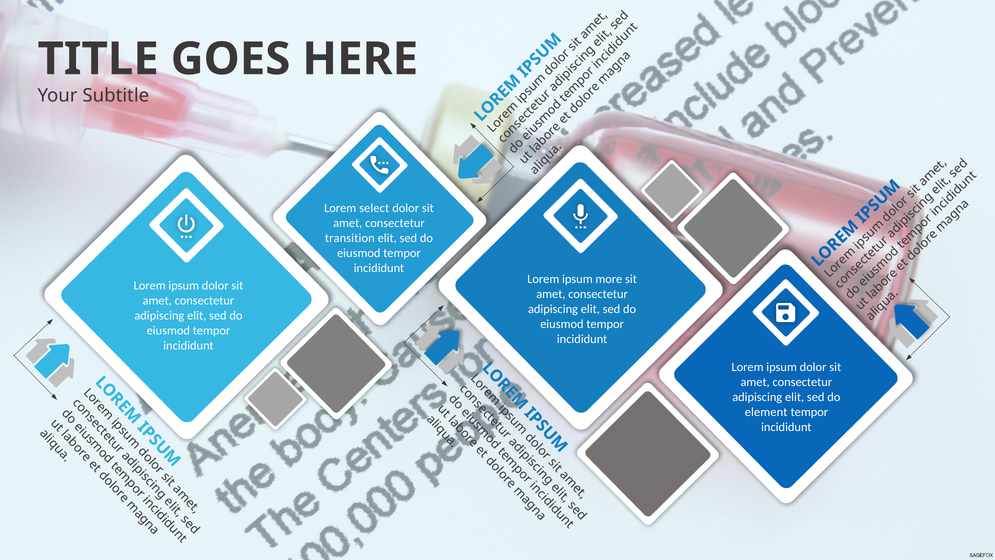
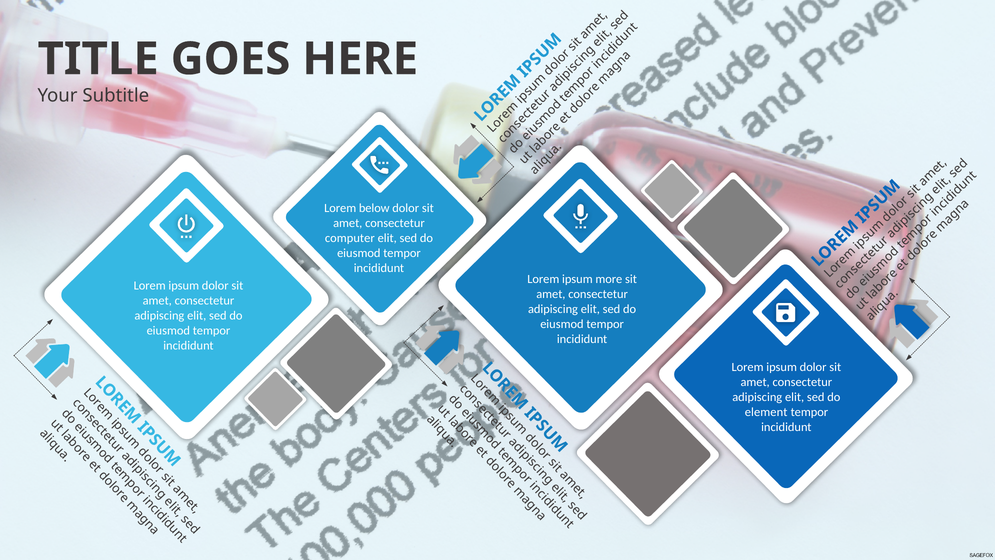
select: select -> below (374, 208)
transition: transition -> computer (350, 238)
